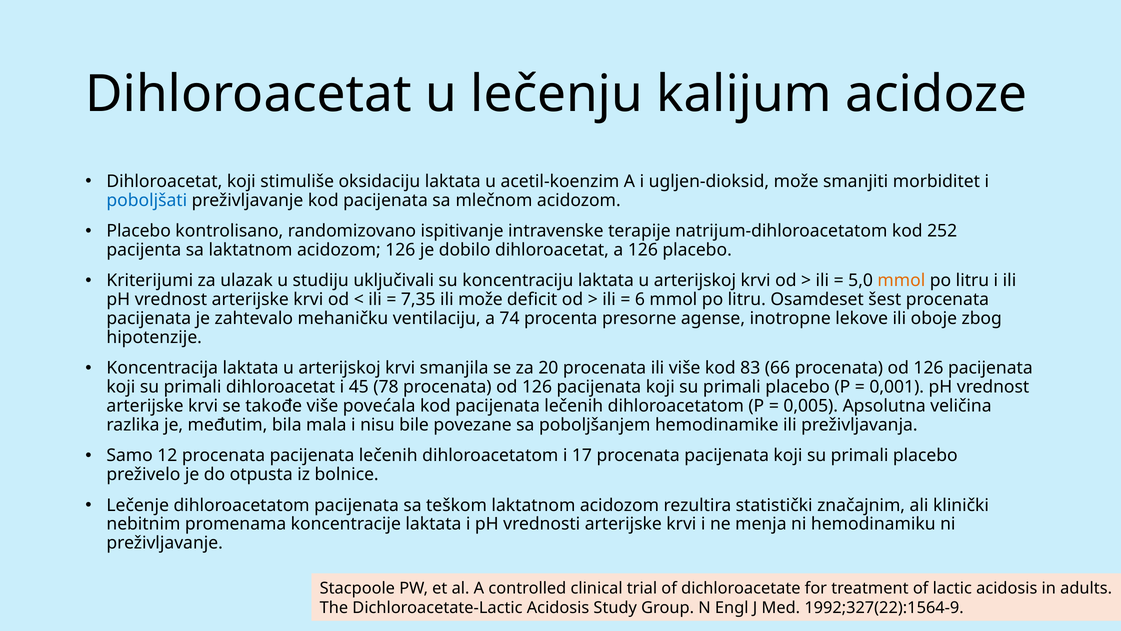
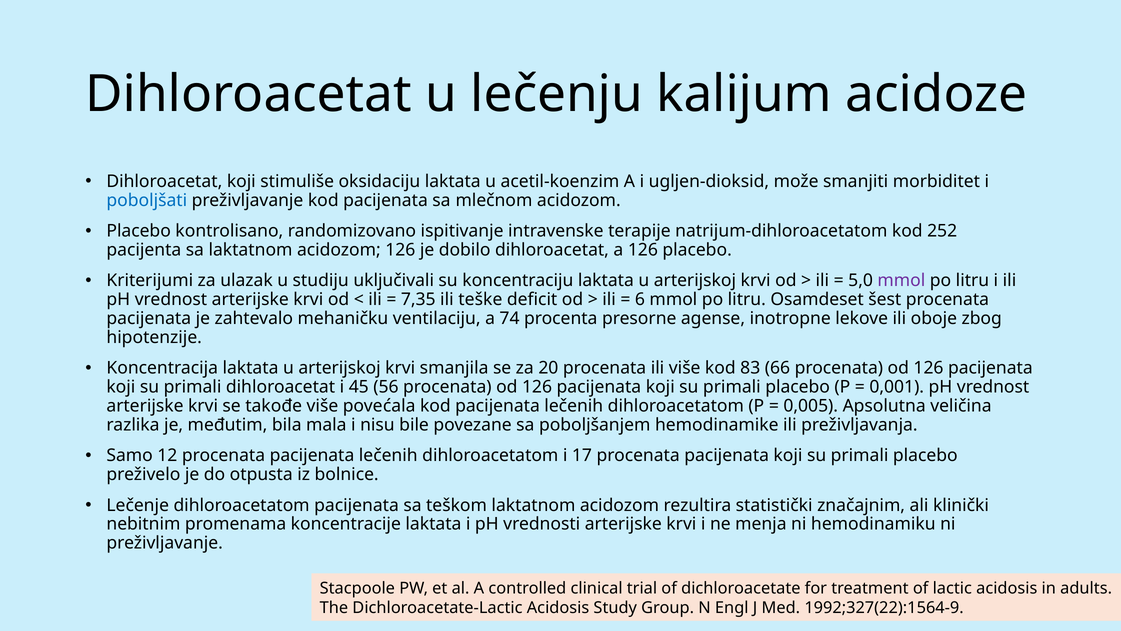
mmol colour: orange -> purple (901, 281)
ili može: može -> teške (480, 299)
78: 78 -> 56 (386, 387)
